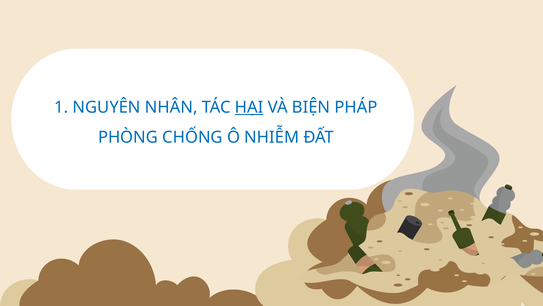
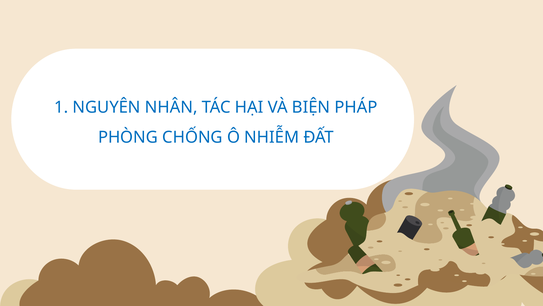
HẠI underline: present -> none (249, 107)
